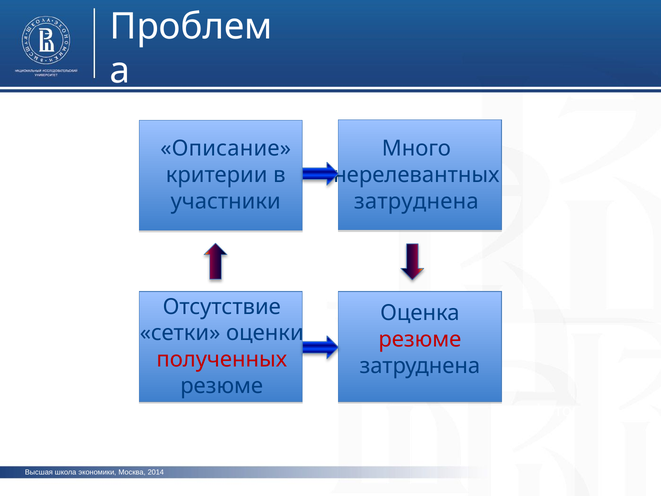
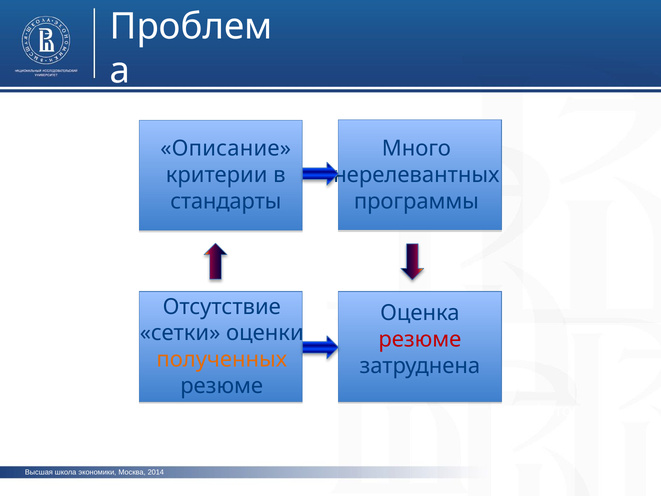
участники: участники -> стандарты (226, 201)
затруднена: затруднена -> программы (416, 201)
полученных colour: red -> orange (222, 359)
